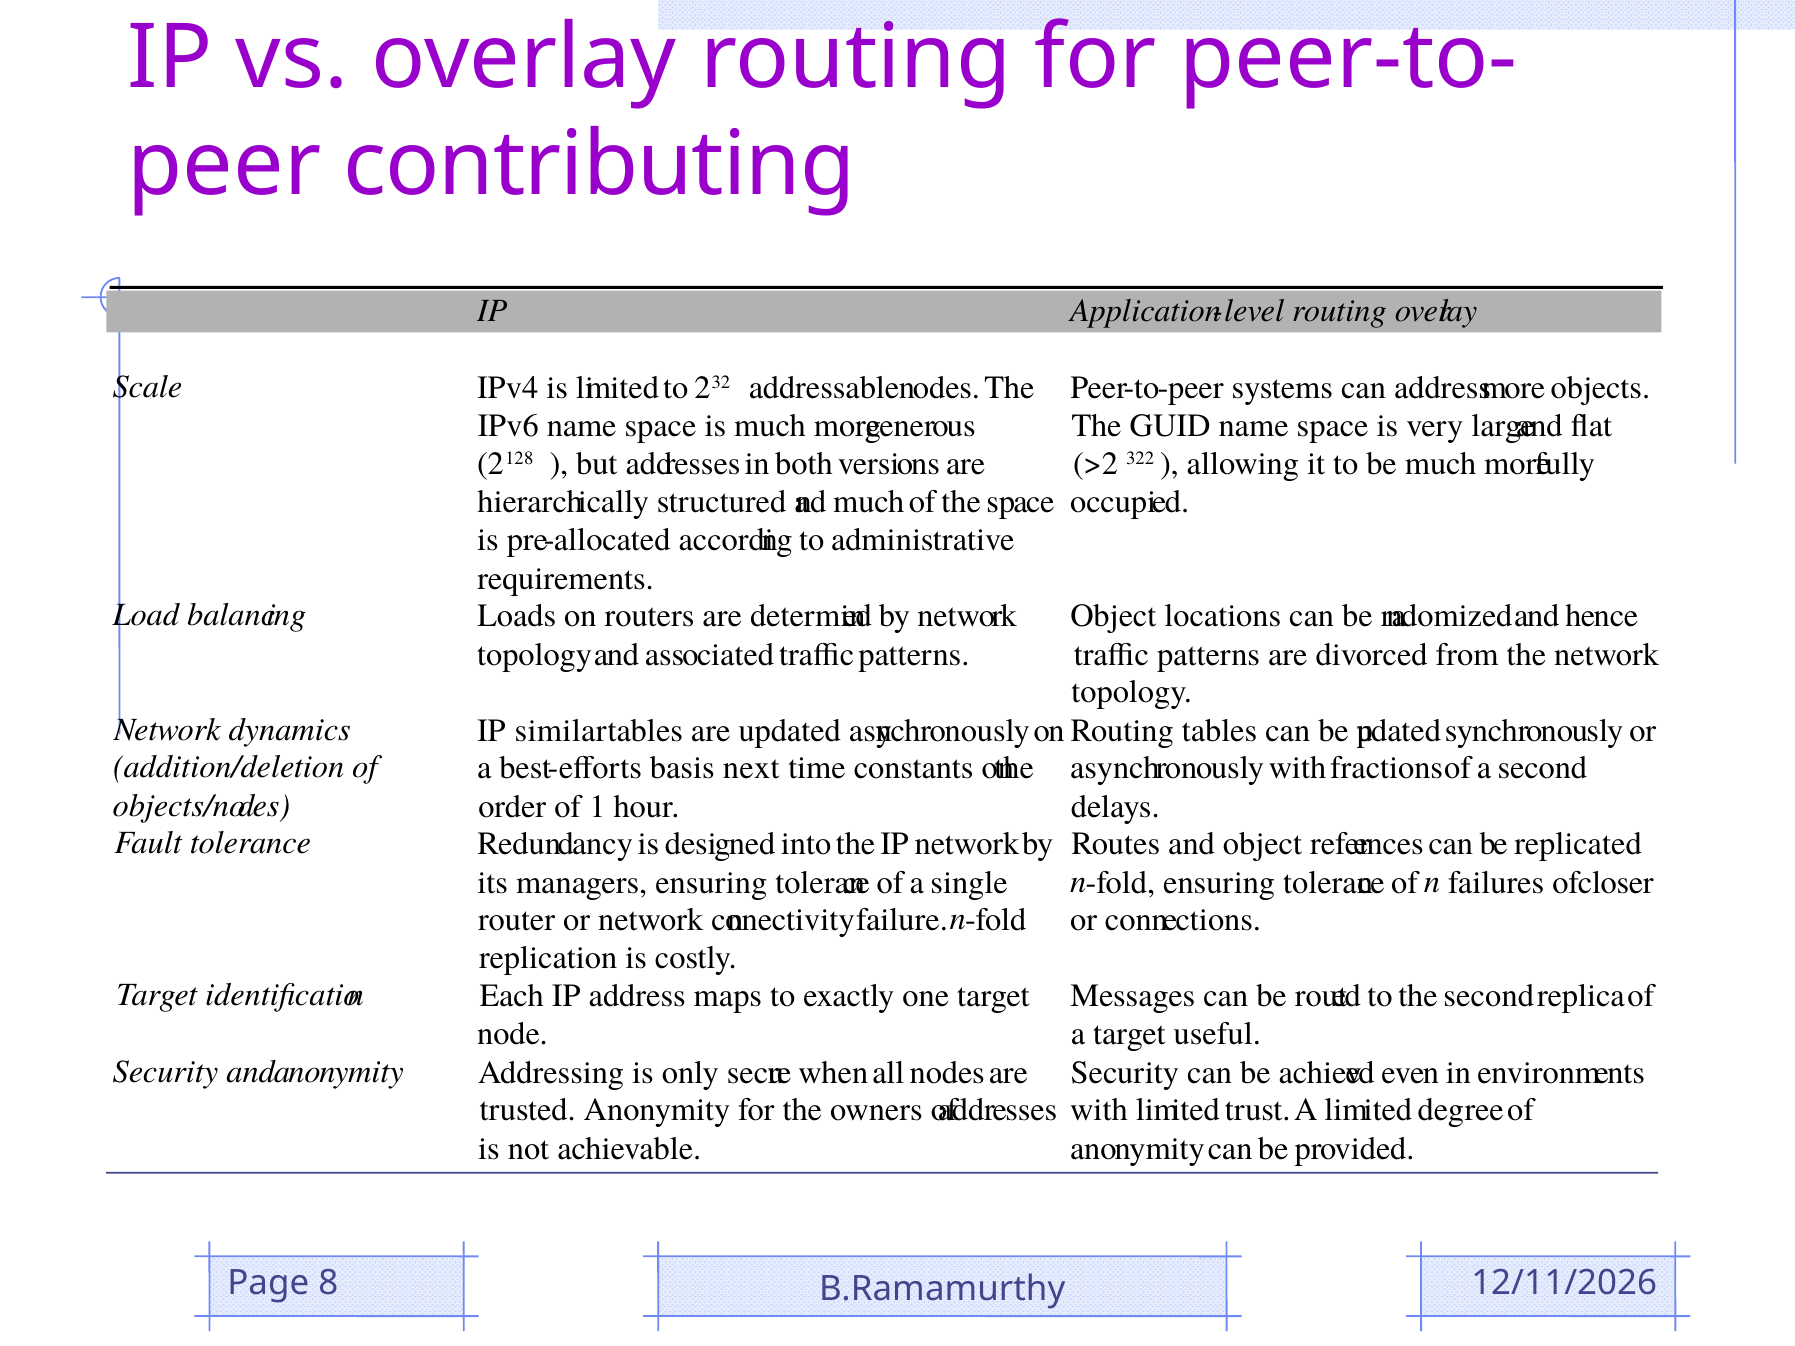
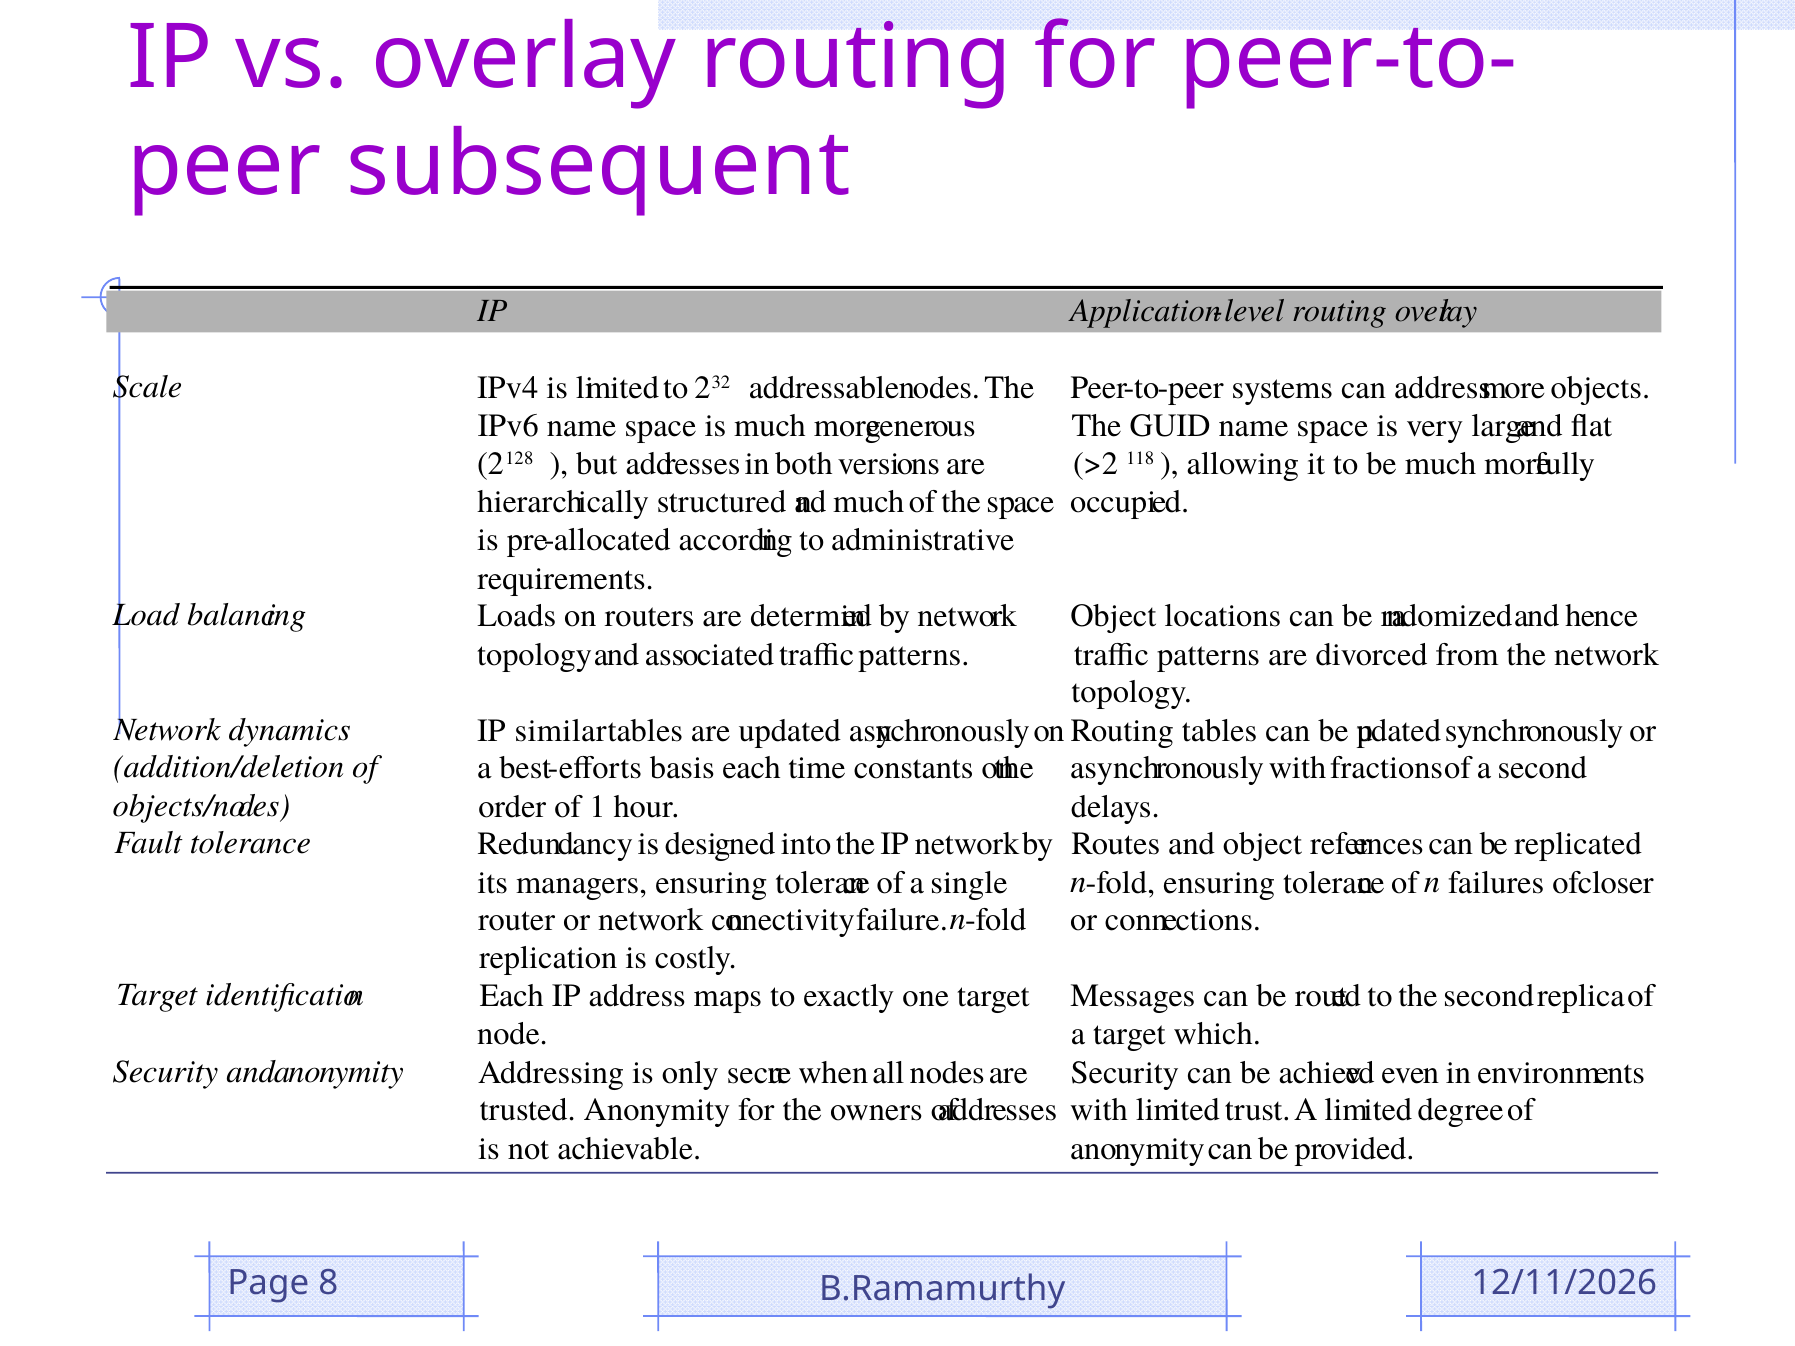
contributing: contributing -> subsequent (598, 165)
322: 322 -> 118 (1140, 459)
basis next: next -> each (752, 768)
useful: useful -> which (1217, 1034)
